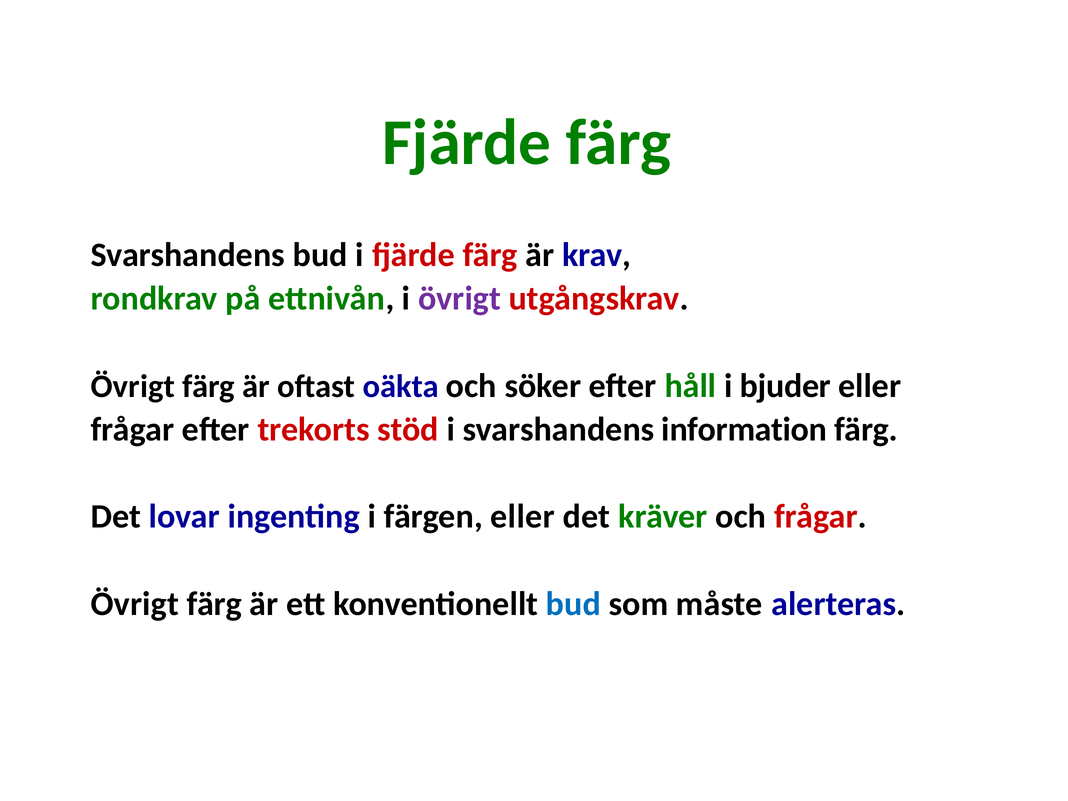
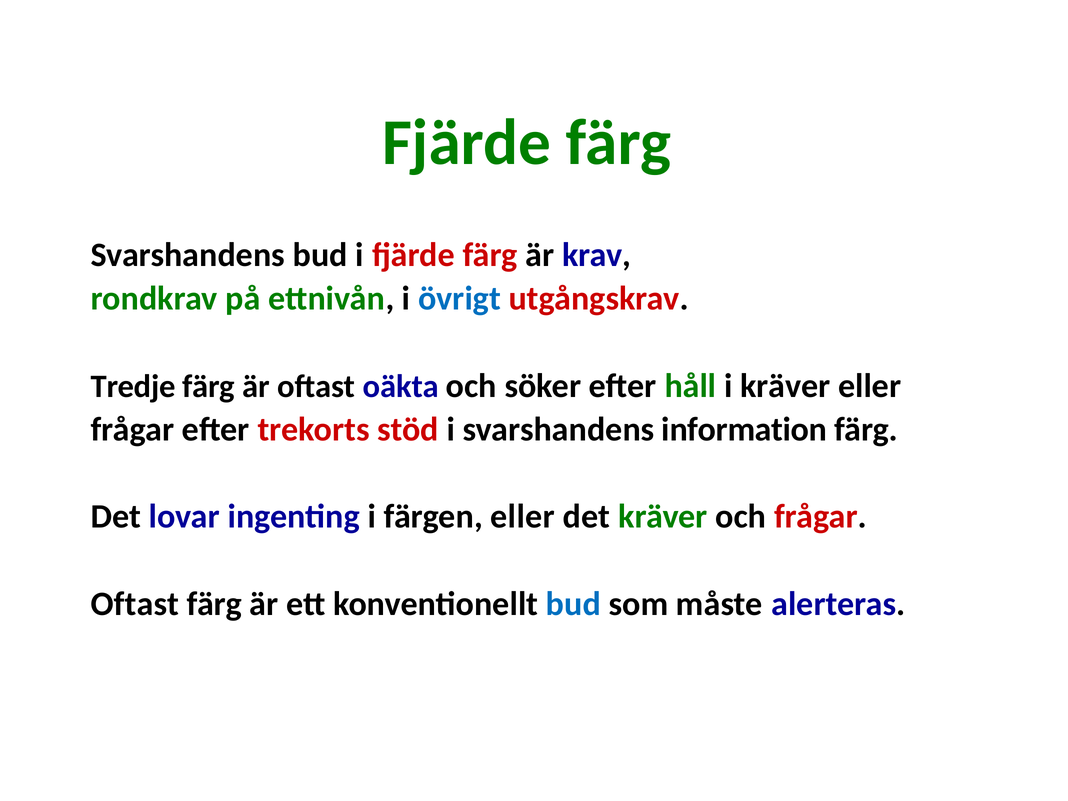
övrigt colour: purple -> blue (459, 299)
Övrigt: Övrigt -> Tredje (133, 386)
i bjuder: bjuder -> kräver (785, 386)
Övrigt: Övrigt -> Oftast (135, 604)
